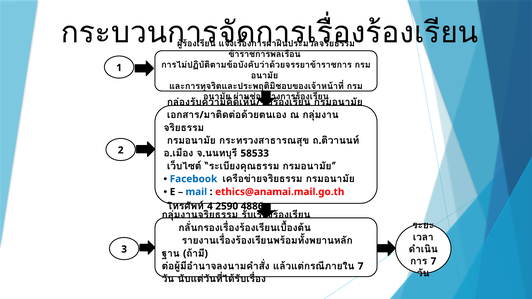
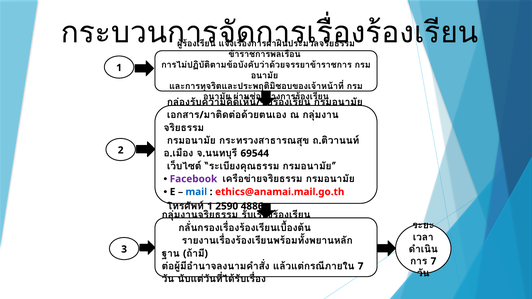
58533: 58533 -> 69544 (255, 153)
Facebook colour: blue -> purple (193, 179)
4: 4 -> 1 (210, 206)
